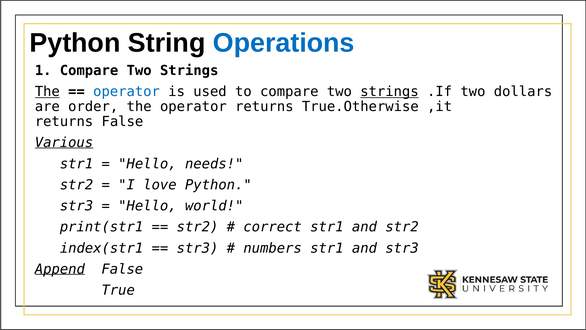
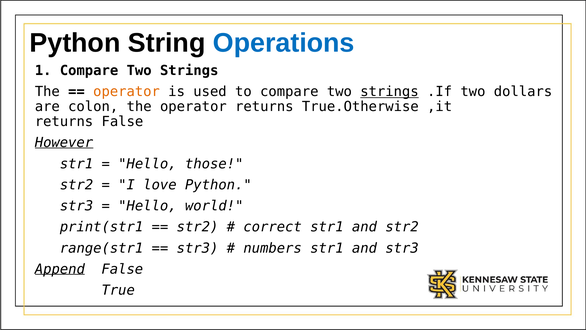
The underline: present -> none (47, 92)
operator colour: blue -> orange (127, 92)
order: order -> colon (93, 107)
Various: Various -> However (64, 143)
needs: needs -> those (214, 164)
index(str1: index(str1 -> range(str1 (102, 248)
